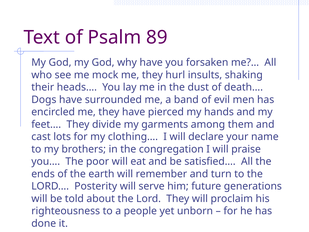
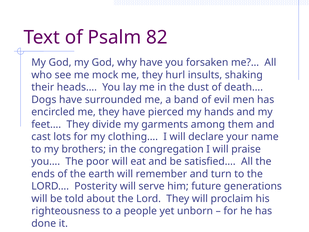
89: 89 -> 82 (157, 37)
